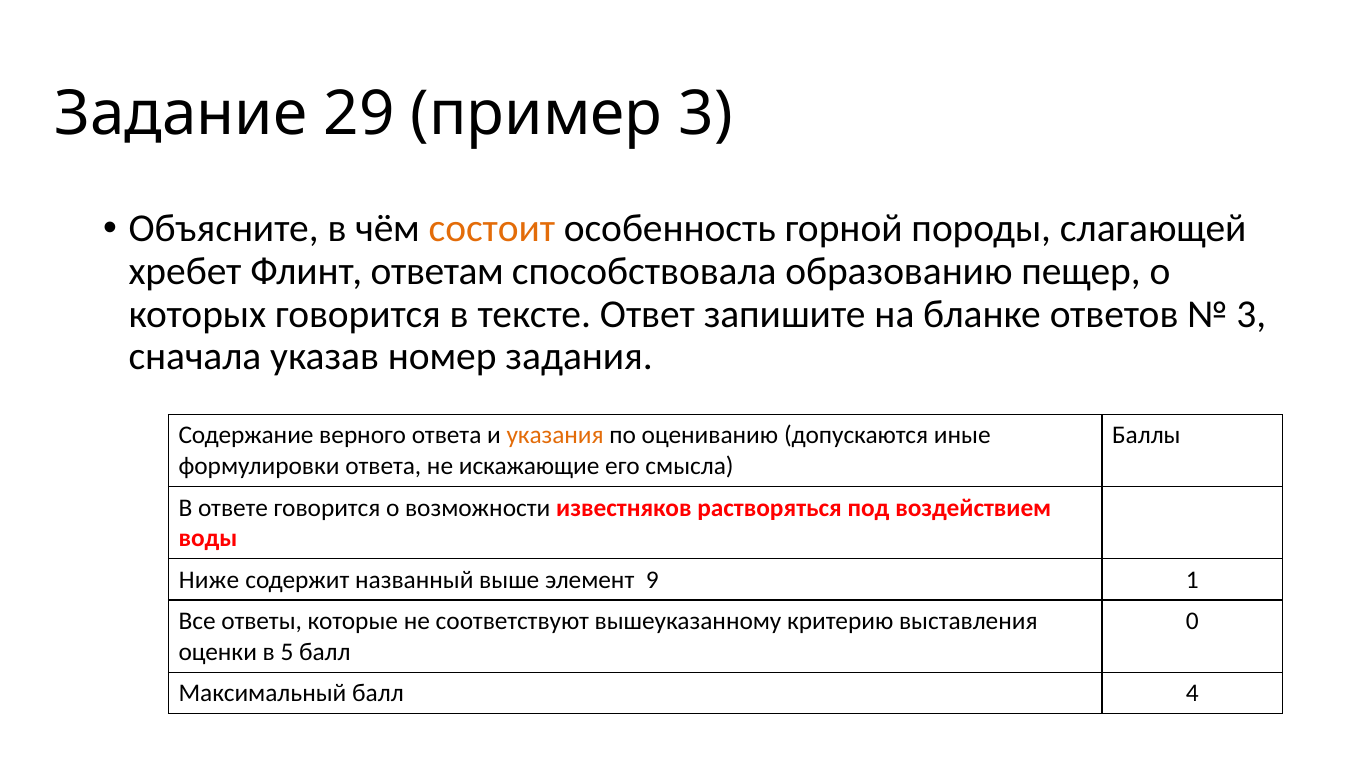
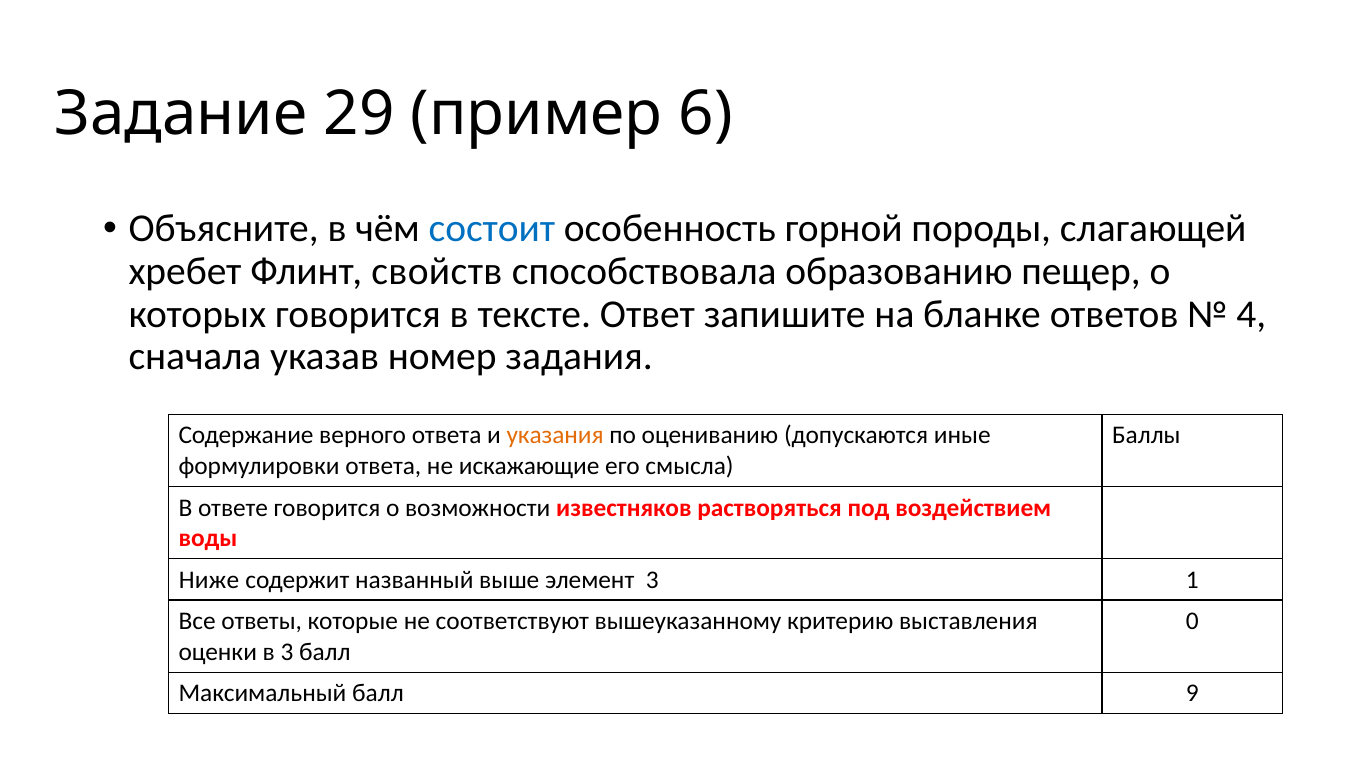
пример 3: 3 -> 6 (706, 114)
состоит colour: orange -> blue (492, 229)
ответам: ответам -> свойств (437, 271)
3: 3 -> 4 (1251, 314)
элемент 9: 9 -> 3 (652, 580)
в 5: 5 -> 3 (287, 652)
4: 4 -> 9 (1192, 693)
